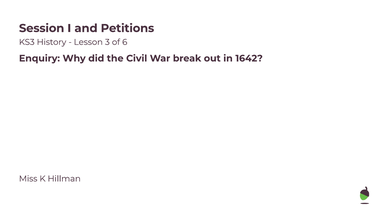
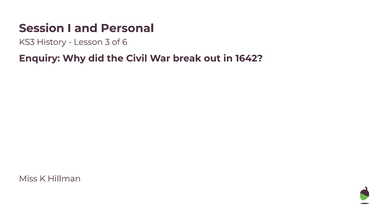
Petitions: Petitions -> Personal (127, 28)
